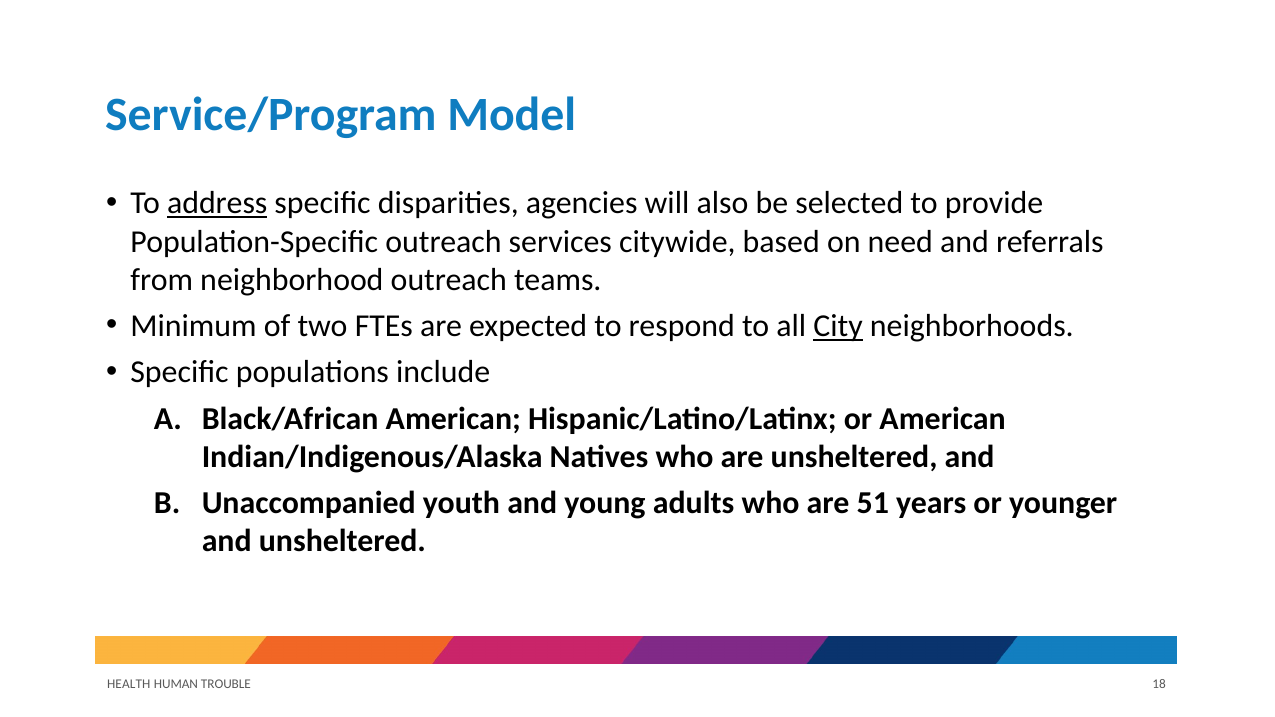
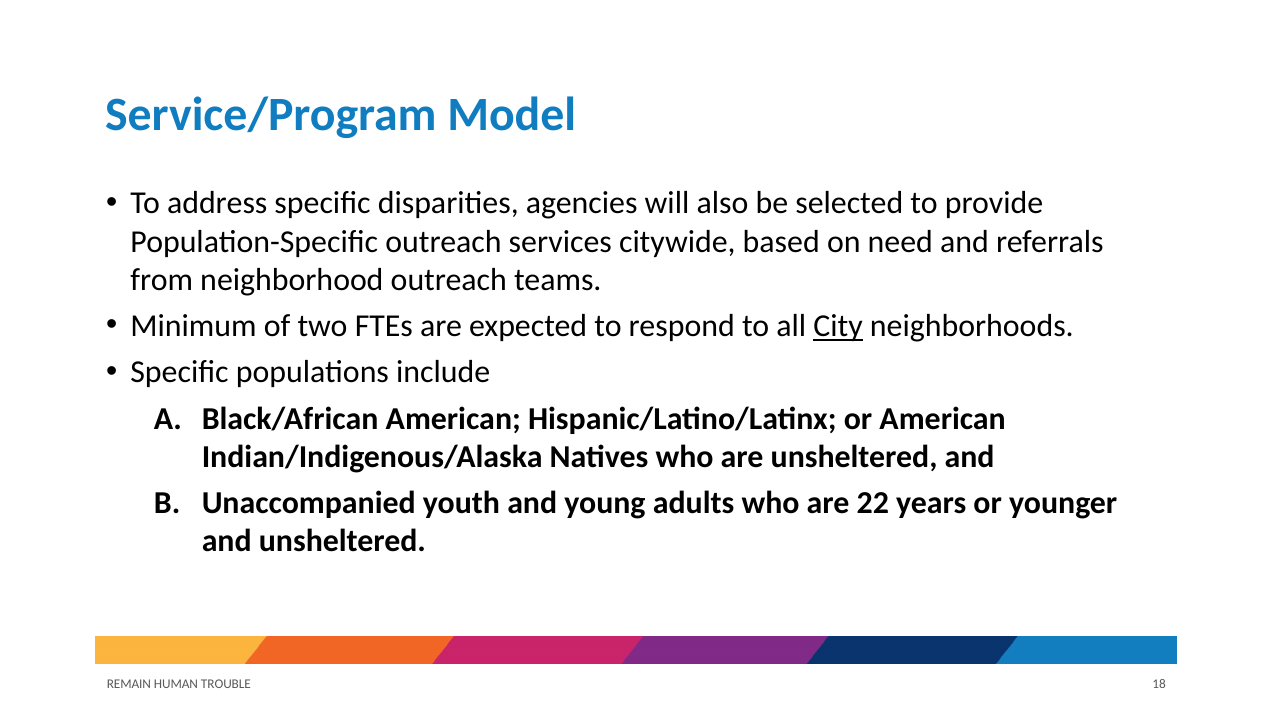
address underline: present -> none (217, 203)
51: 51 -> 22 (873, 503)
HEALTH: HEALTH -> REMAIN (129, 685)
